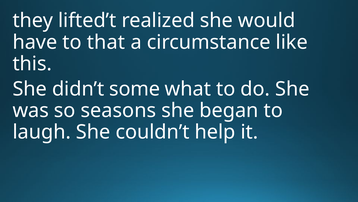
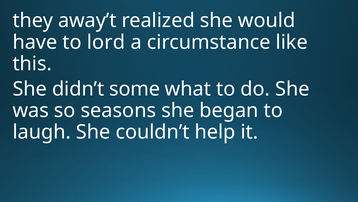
lifted’t: lifted’t -> away’t (87, 21)
that: that -> lord (106, 42)
